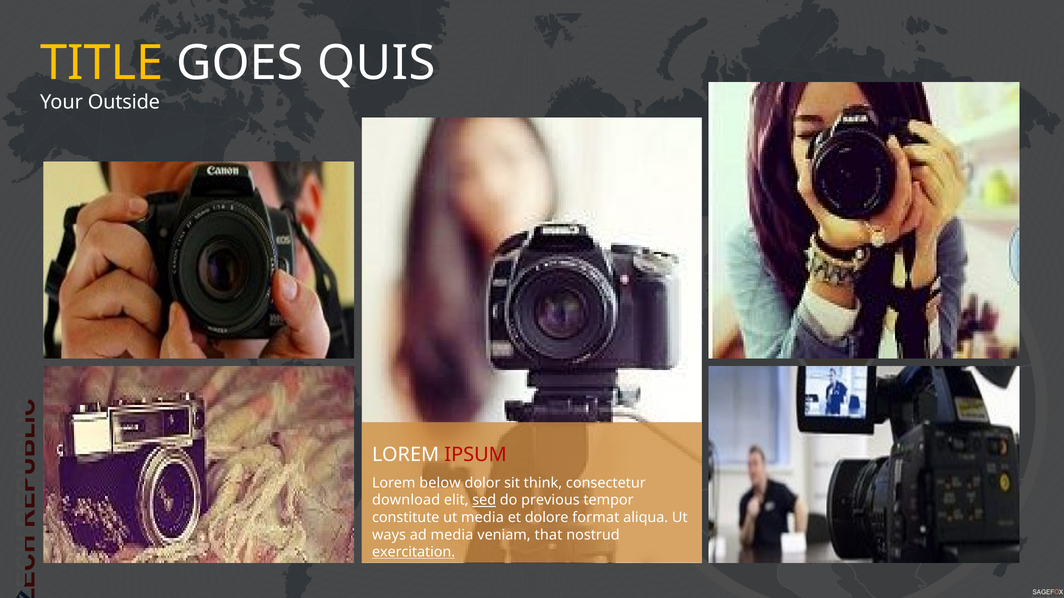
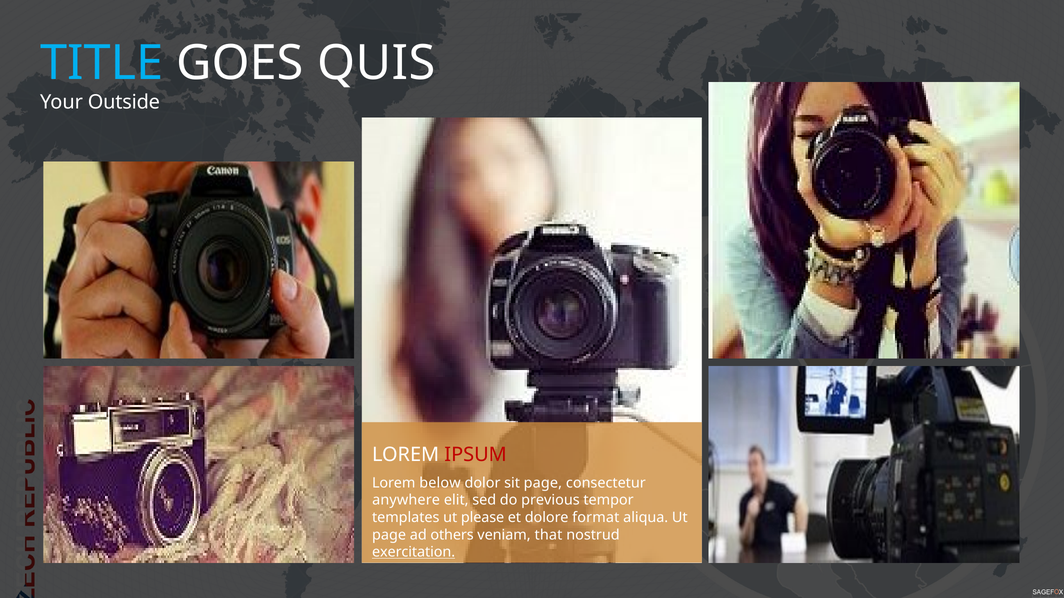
TITLE colour: yellow -> light blue (102, 63)
sit think: think -> page (543, 483)
download: download -> anywhere (406, 501)
sed underline: present -> none (484, 501)
constitute: constitute -> templates (406, 518)
ut media: media -> please (483, 518)
ways: ways -> page (389, 535)
ad media: media -> others (452, 535)
